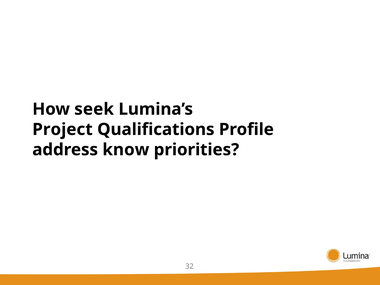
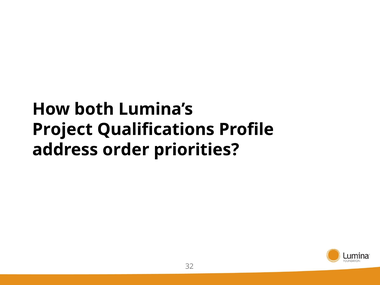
seek: seek -> both (94, 109)
know: know -> order (126, 150)
